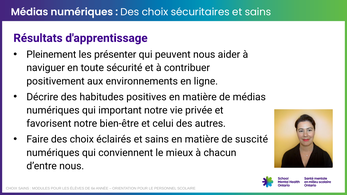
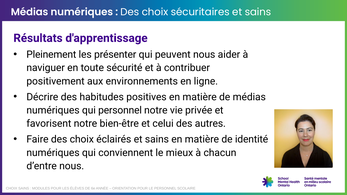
qui important: important -> personnel (120, 110)
suscité: suscité -> identité (252, 139)
